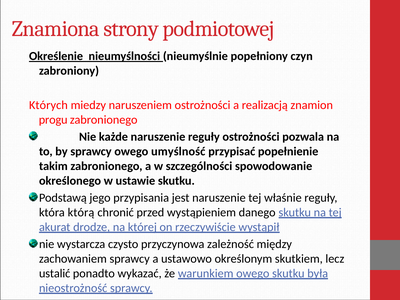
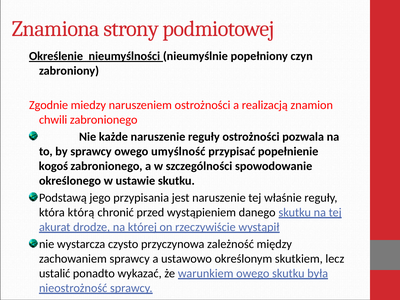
Których: Których -> Zgodnie (49, 105)
progu: progu -> chwili (53, 120)
takim: takim -> kogoś (53, 166)
